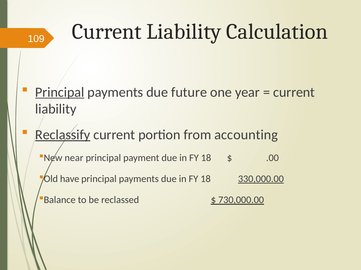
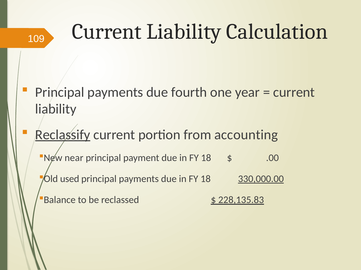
Principal underline: present -> none (60, 92)
future: future -> fourth (189, 92)
have: have -> used (70, 179)
730,000.00: 730,000.00 -> 228,135.83 (241, 200)
